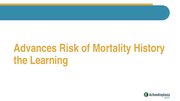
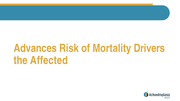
History: History -> Drivers (149, 48)
Learning: Learning -> Affected (49, 61)
